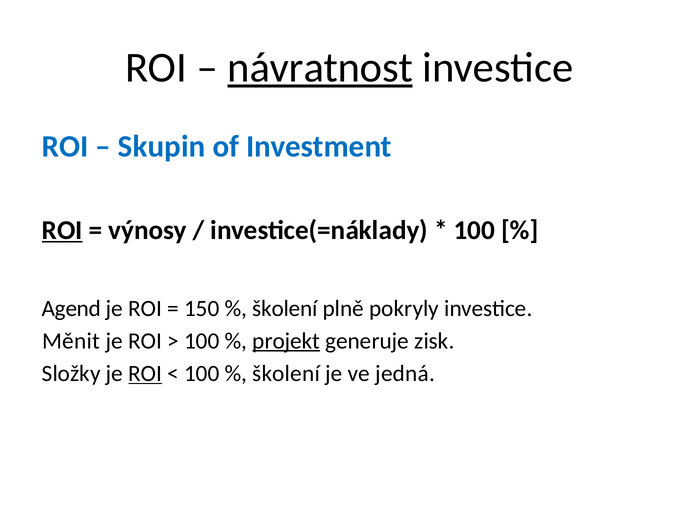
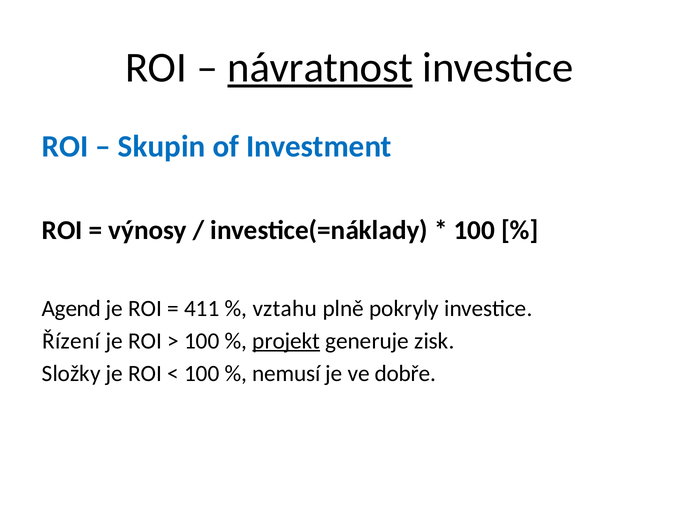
ROI underline: present -> none (62, 230)
150: 150 -> 411 (202, 308)
školení: školení -> vztahu (285, 308)
Měnit: Měnit -> Řízení (71, 341)
ROI underline: present -> none (145, 374)
školení: školení -> nemusí (286, 374)
jedná: jedná -> dobře (405, 374)
